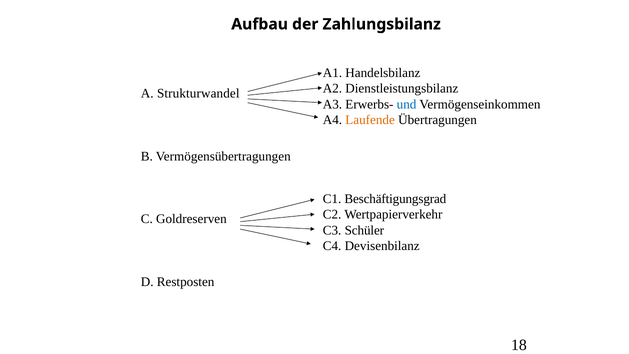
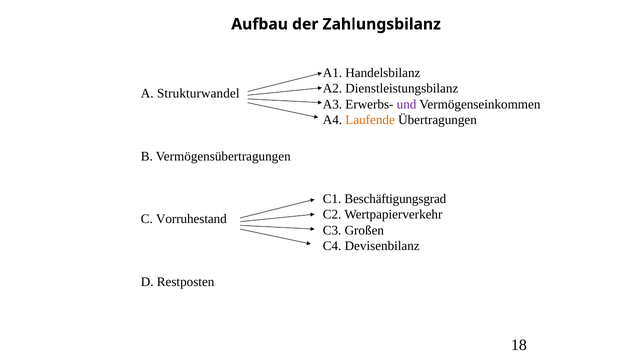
und colour: blue -> purple (407, 104)
Goldreserven: Goldreserven -> Vorruhestand (191, 219)
Schüler: Schüler -> Großen (364, 230)
